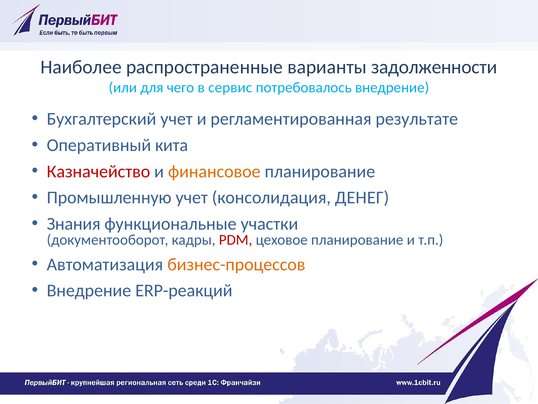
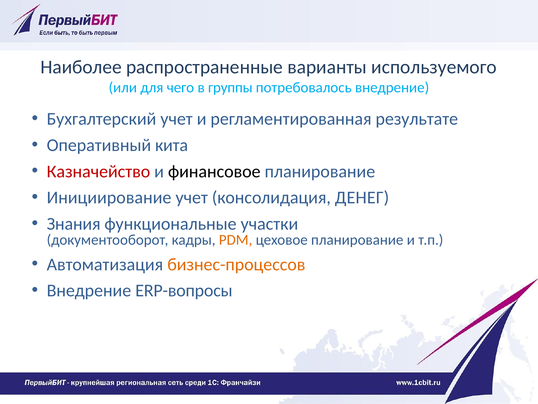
задолженности: задолженности -> используемого (434, 67)
сервис: сервис -> группы (230, 87)
финансовое colour: orange -> black (214, 171)
Промышленную: Промышленную -> Инициирование (109, 197)
PDM colour: red -> orange (236, 240)
ERP-реакций: ERP-реакций -> ERP-вопросы (184, 290)
